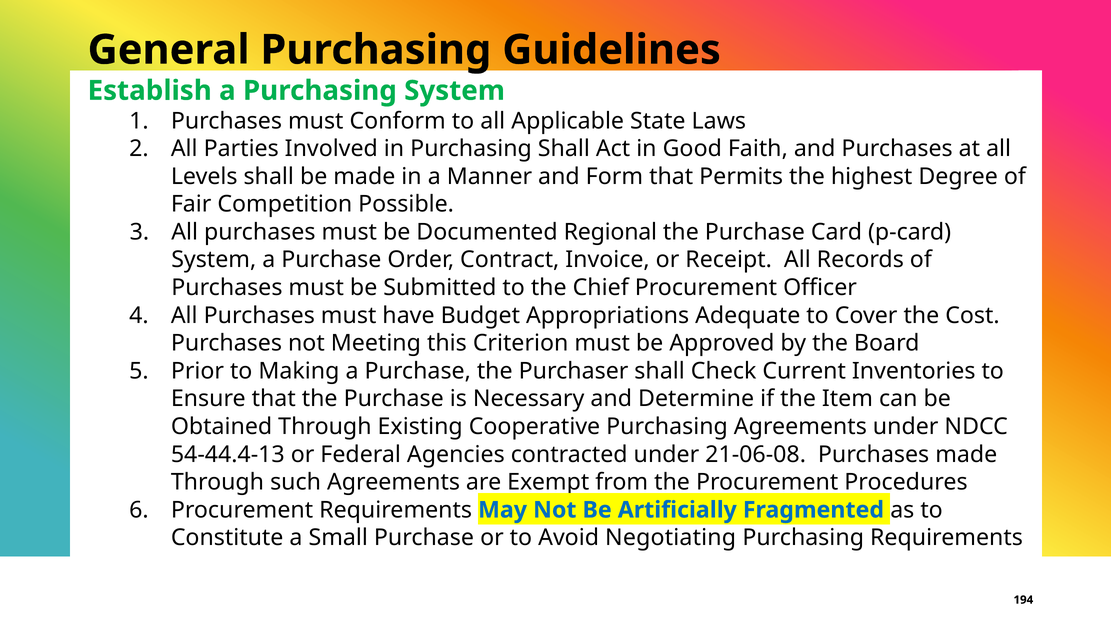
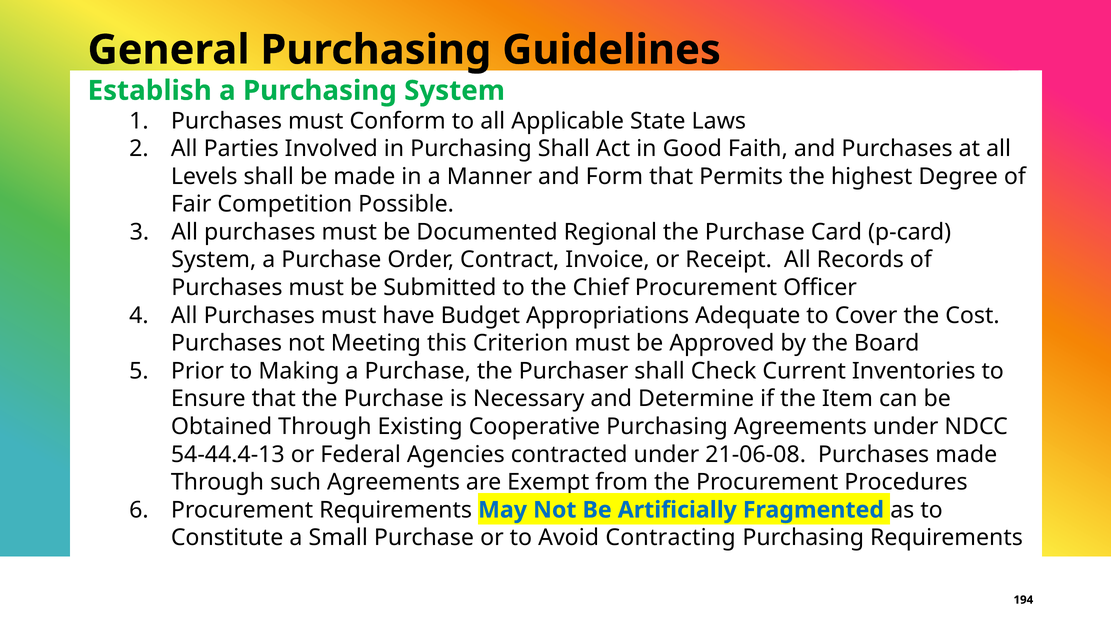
Negotiating: Negotiating -> Contracting (671, 538)
